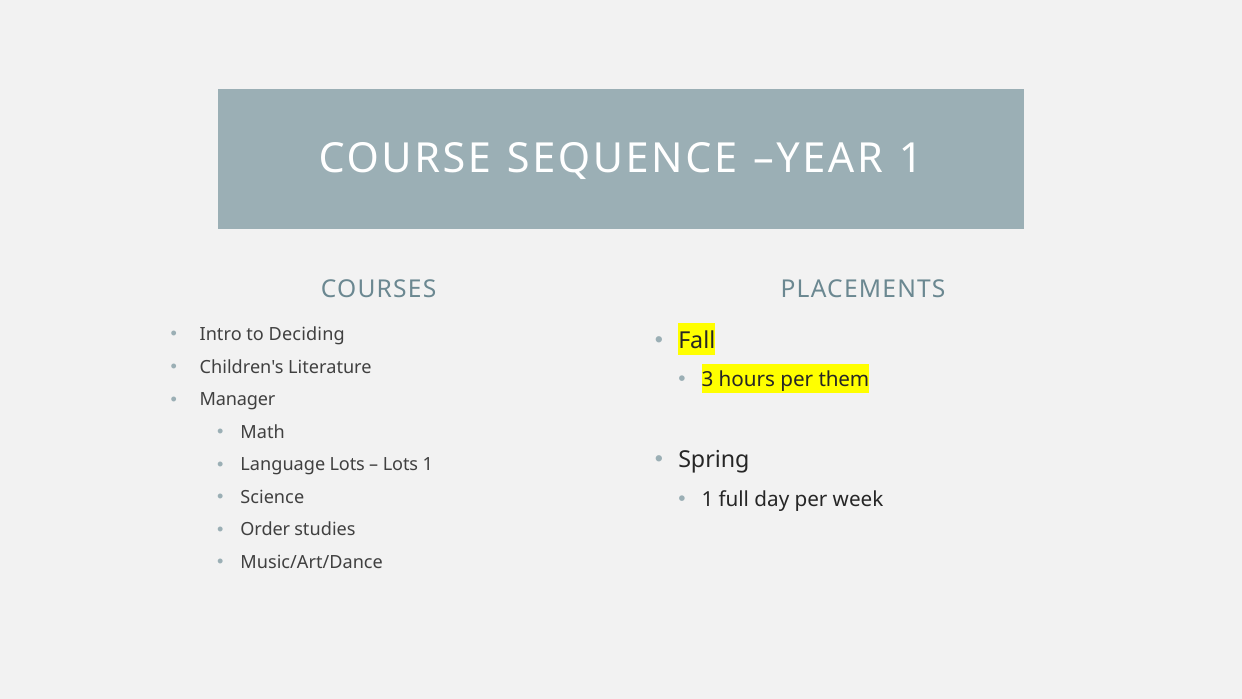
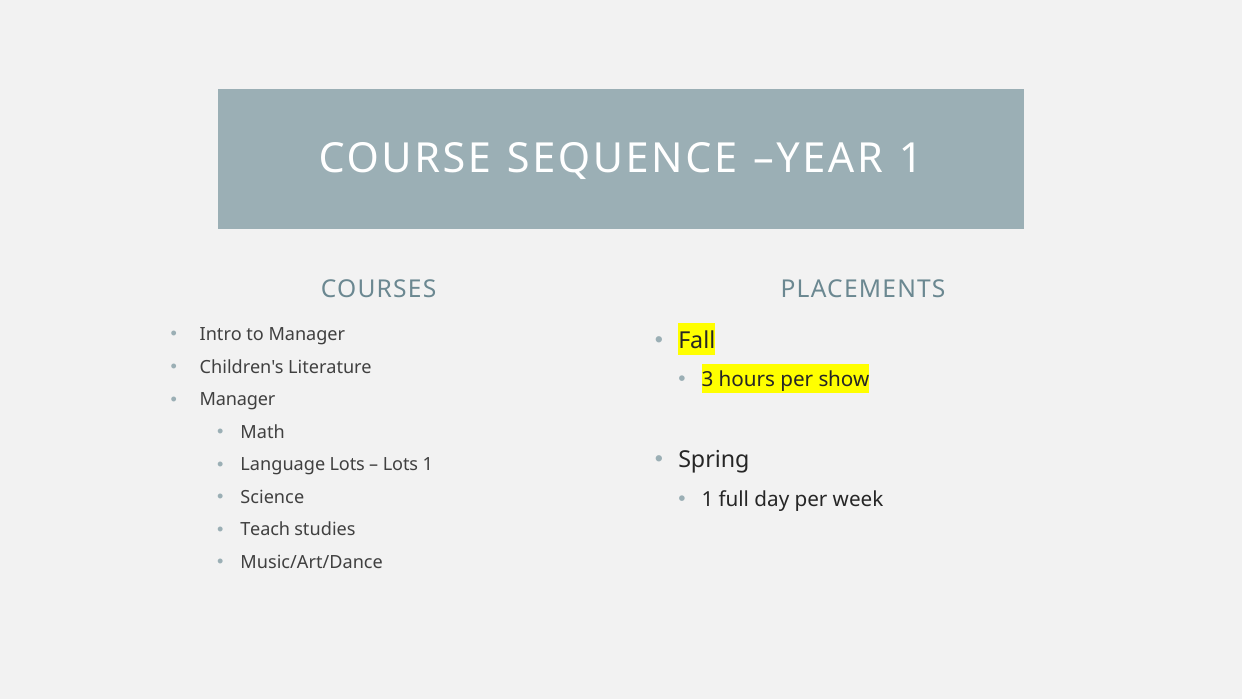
to Deciding: Deciding -> Manager (307, 334)
them: them -> show (844, 380)
Order: Order -> Teach (265, 530)
